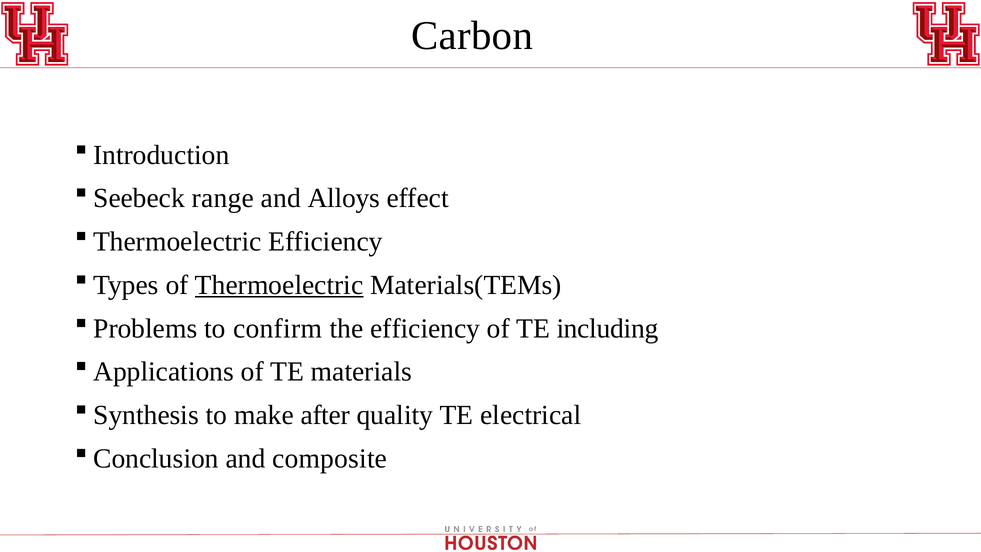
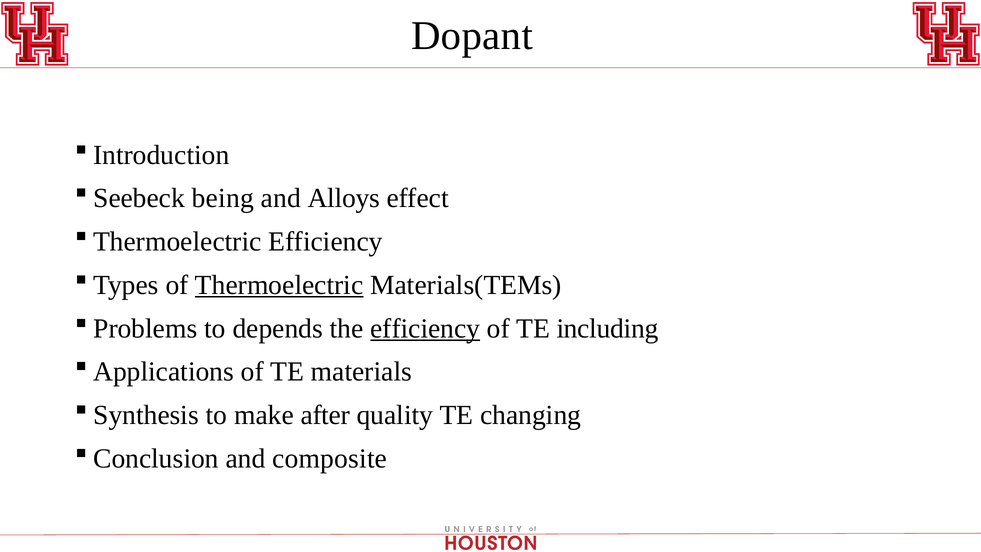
Carbon: Carbon -> Dopant (472, 36)
range: range -> being (223, 198)
confirm: confirm -> depends (278, 328)
efficiency underline: none -> present (425, 328)
electrical: electrical -> changing (531, 415)
